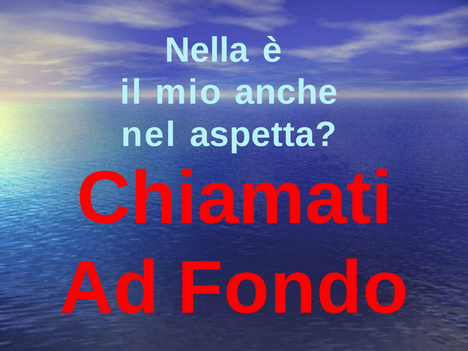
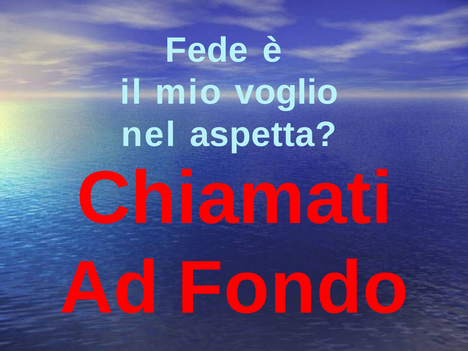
Nella: Nella -> Fede (207, 50)
anche: anche -> voglio (287, 92)
